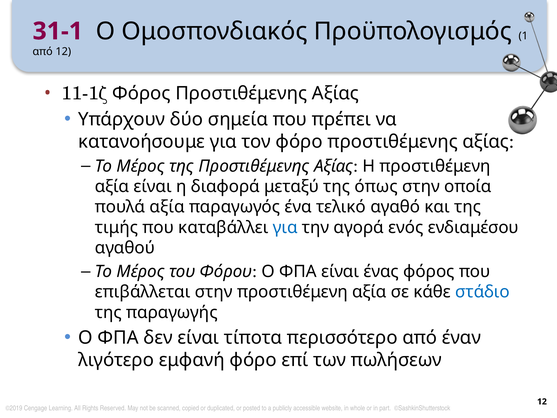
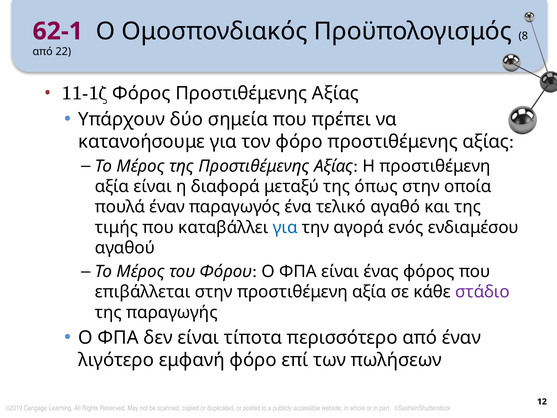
31-1: 31-1 -> 62-1 (58, 31)
1: 1 -> 8 (523, 36)
από 12: 12 -> 22 (63, 52)
πουλά αξία: αξία -> έναν (167, 207)
στάδιο colour: blue -> purple (482, 292)
